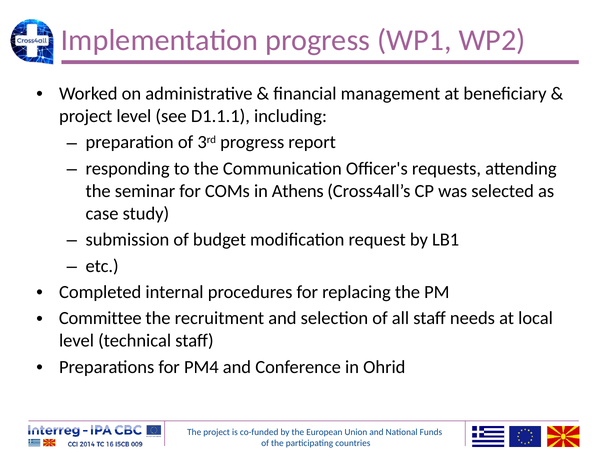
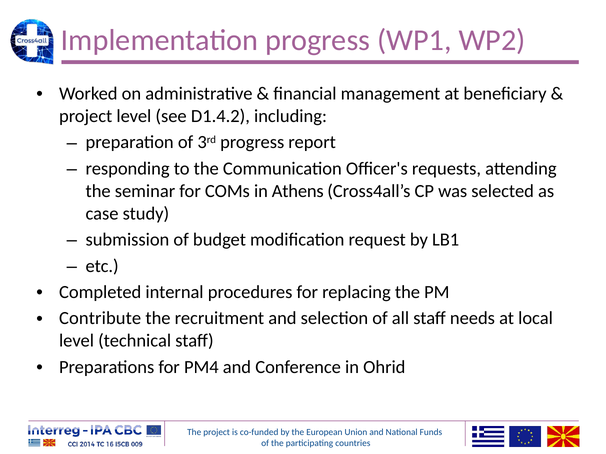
D1.1.1: D1.1.1 -> D1.4.2 (220, 116)
Committee: Committee -> Contribute (100, 319)
